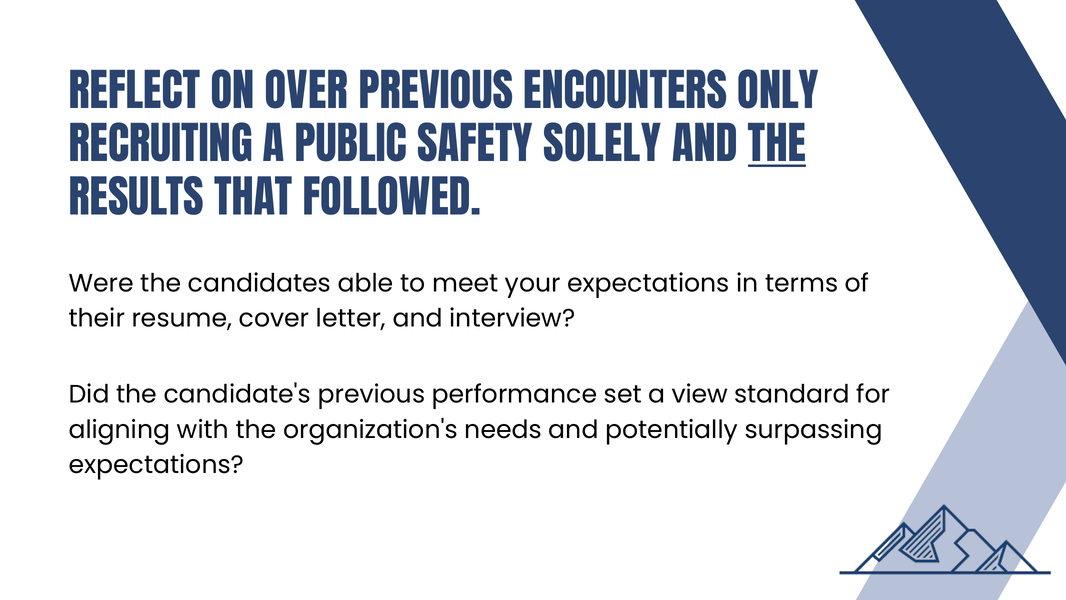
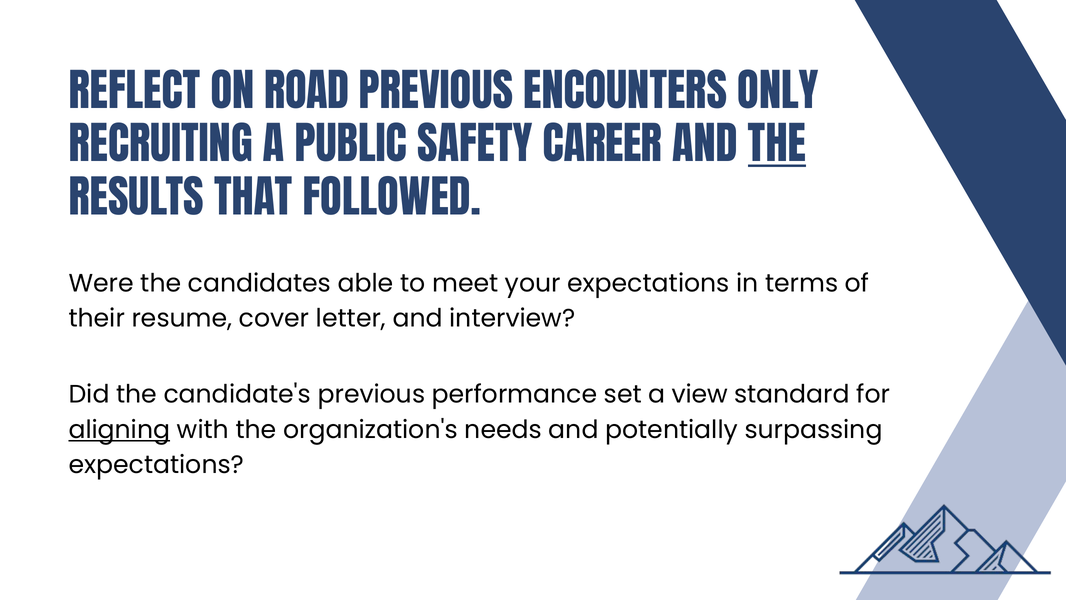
OVER: OVER -> ROAD (307, 93)
SOLELY: SOLELY -> CAREER (603, 147)
aligning underline: none -> present (119, 430)
